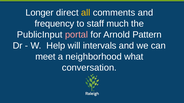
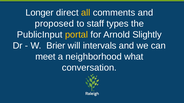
frequency: frequency -> proposed (54, 24)
much: much -> types (118, 24)
portal colour: pink -> yellow (77, 35)
Pattern: Pattern -> Slightly (147, 35)
Help: Help -> Brier (56, 46)
